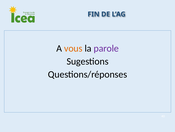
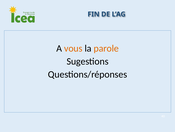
parole colour: purple -> orange (106, 48)
